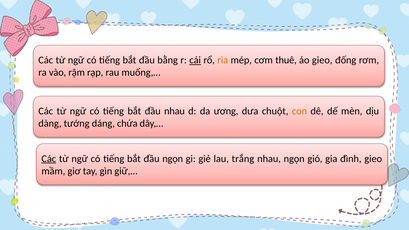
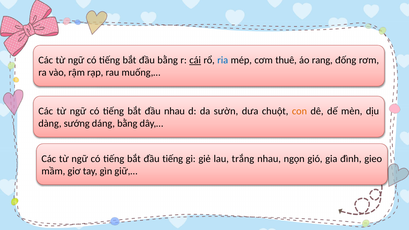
ria colour: orange -> blue (223, 60)
áo gieo: gieo -> rang (322, 60)
ương: ương -> sườn (226, 111)
tướng: tướng -> sướng (77, 123)
dáng chứa: chứa -> bằng (127, 123)
Các underline: present -> none (49, 159)
đầu ngọn: ngọn -> tiếng (173, 159)
